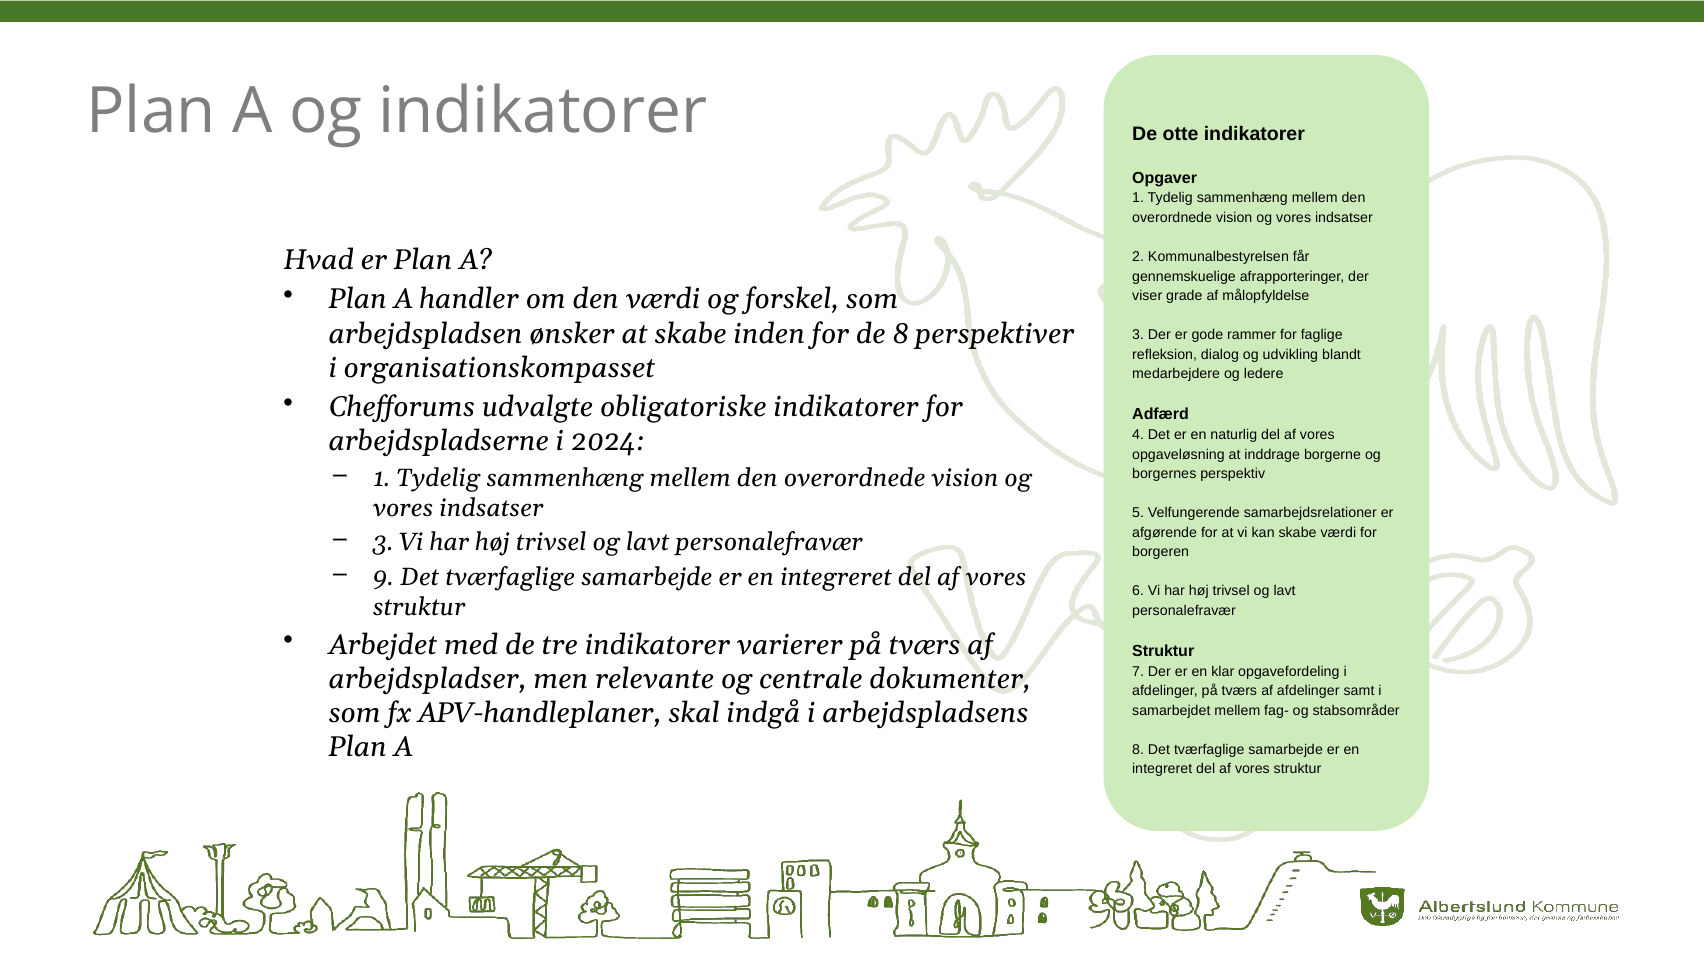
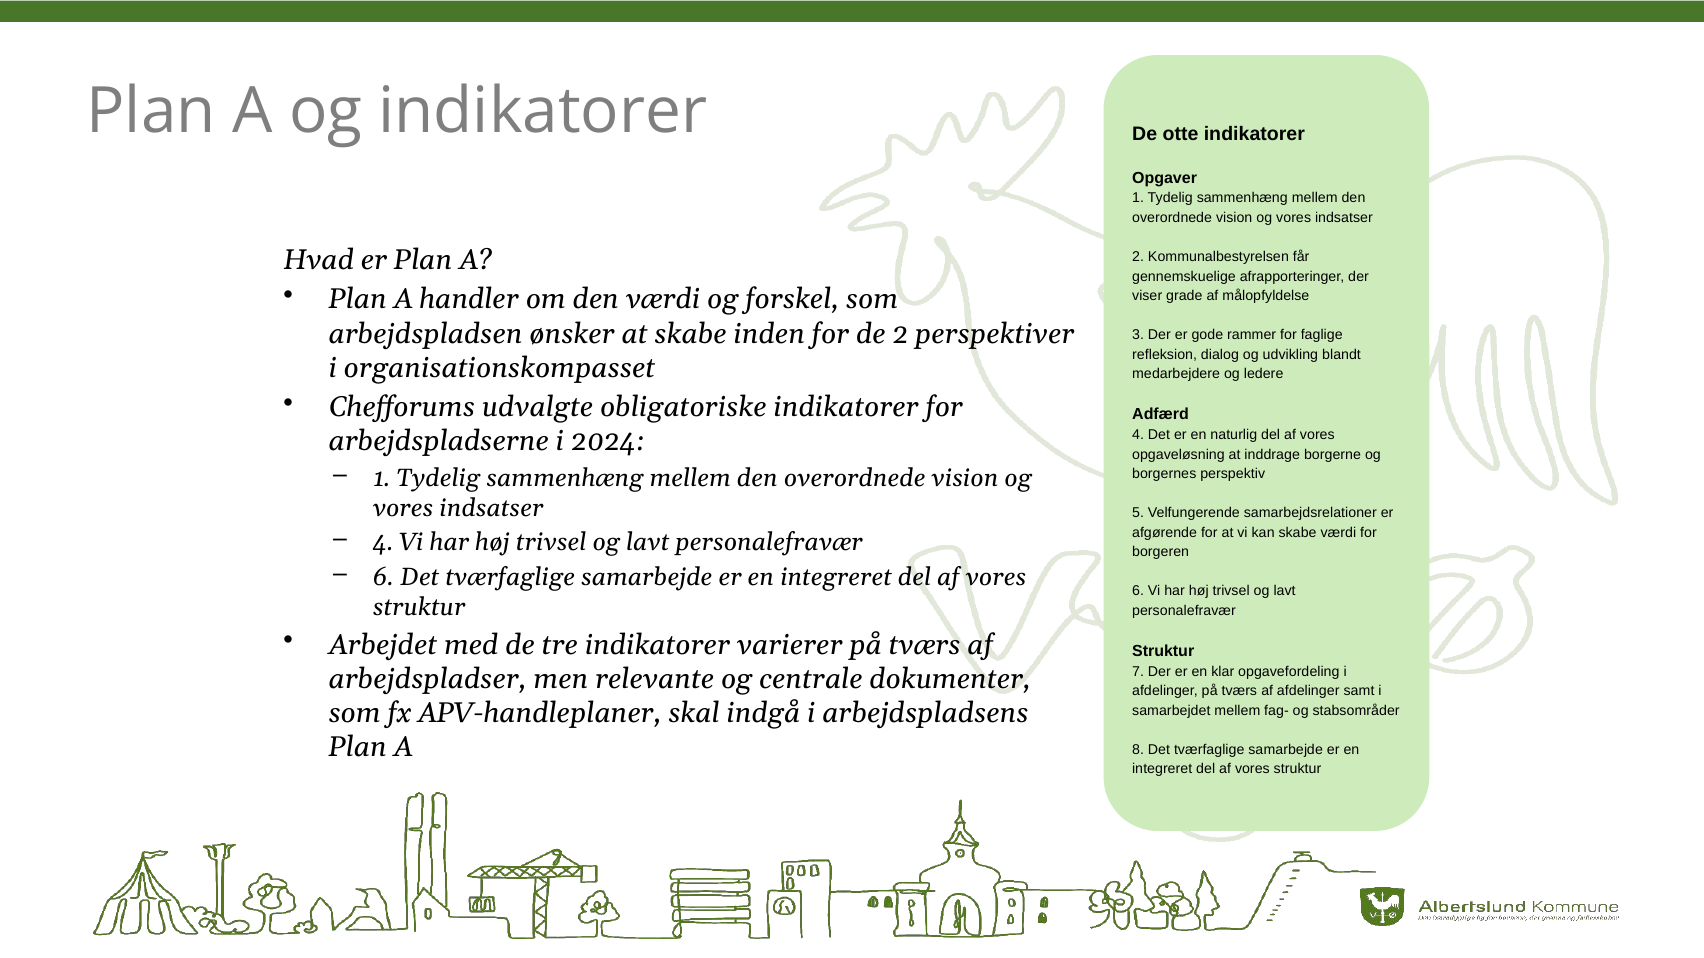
de 8: 8 -> 2 (900, 334)
3: 3 -> 4 (383, 543)
9: 9 -> 6 (383, 578)
